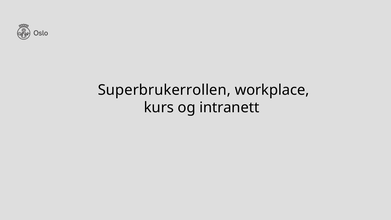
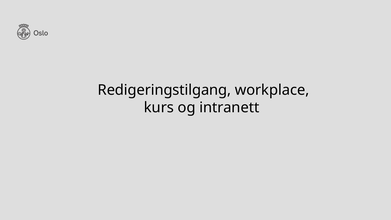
Superbrukerrollen: Superbrukerrollen -> Redigeringstilgang (164, 90)
